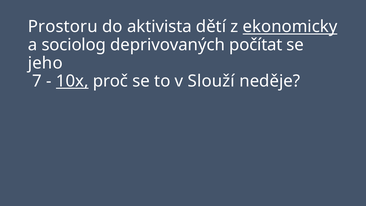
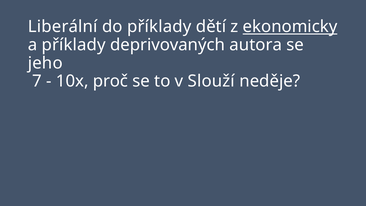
Prostoru: Prostoru -> Liberální (63, 27)
do aktivista: aktivista -> příklady (159, 27)
a sociolog: sociolog -> příklady (74, 45)
počítat: počítat -> autora (256, 45)
10x underline: present -> none (72, 81)
